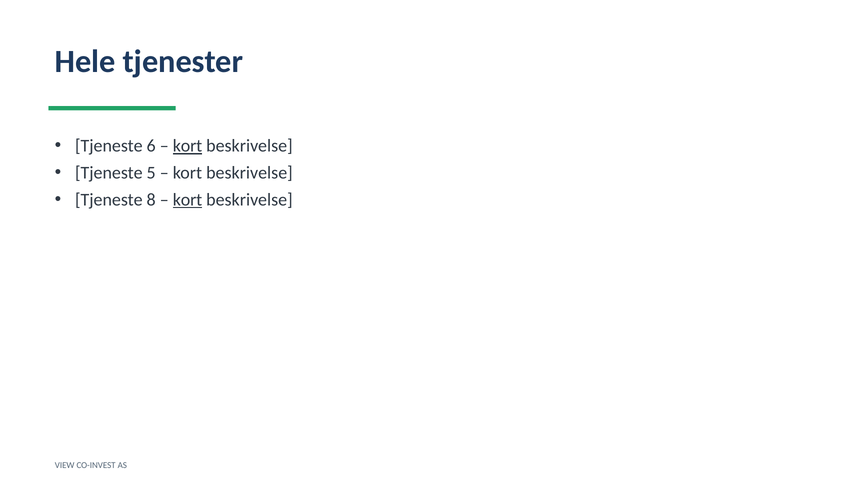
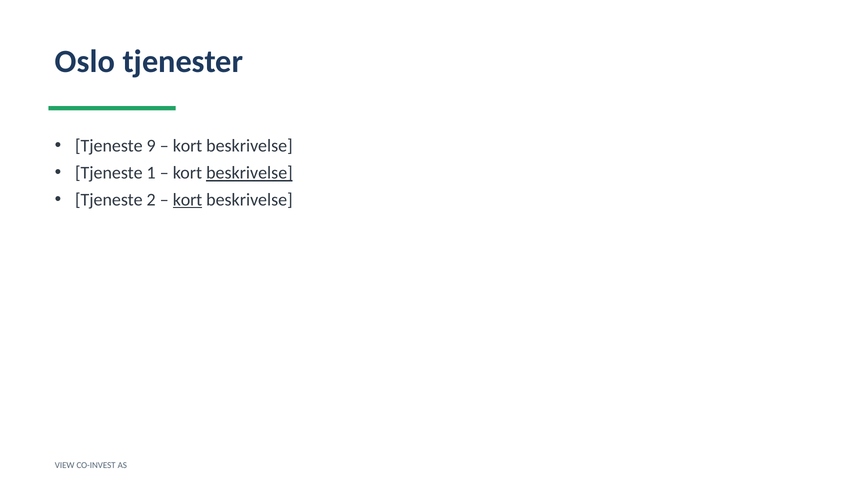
Hele: Hele -> Oslo (85, 62)
6: 6 -> 9 (151, 146)
kort underline: present -> none (188, 146)
5: 5 -> 1 (151, 173)
beskrivelse underline: none -> present (249, 173)
8: 8 -> 2 (151, 200)
